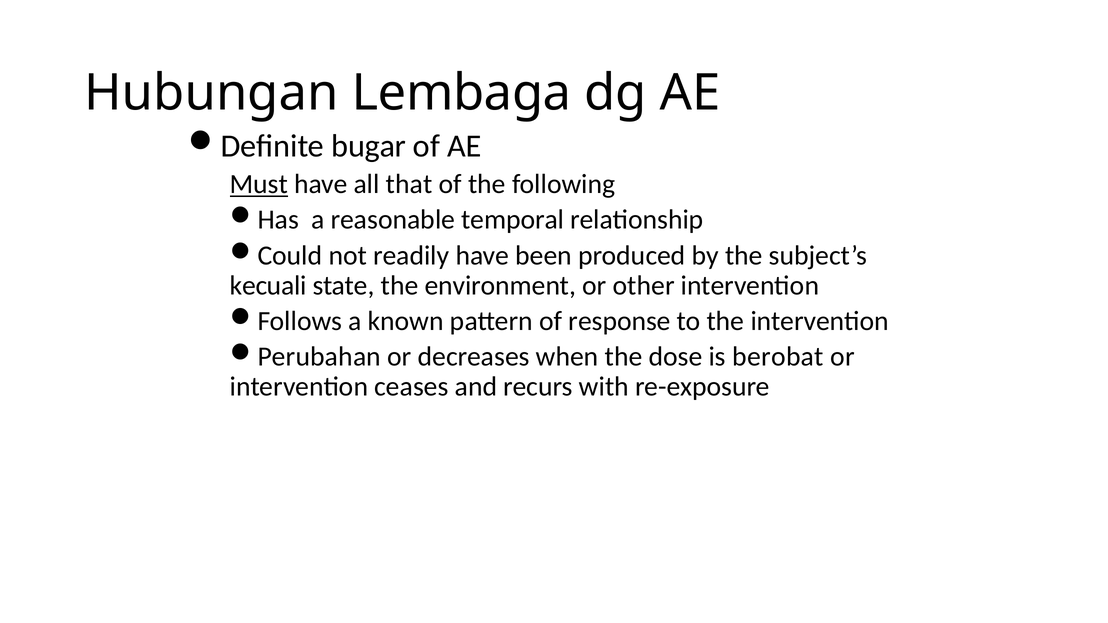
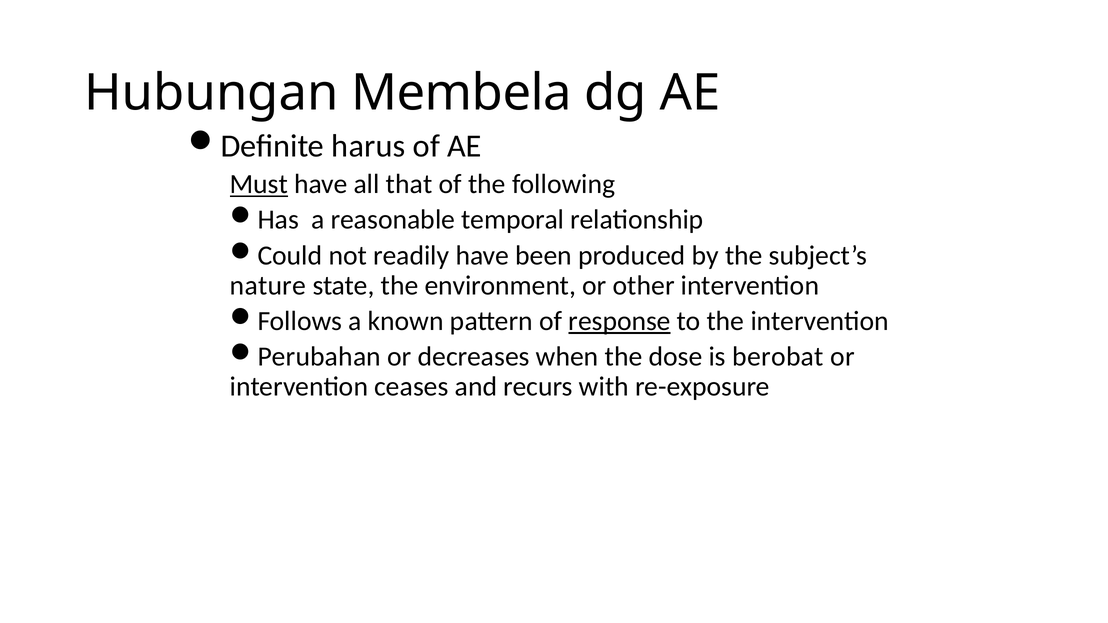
Lembaga: Lembaga -> Membela (462, 93)
bugar: bugar -> harus (368, 146)
kecuali: kecuali -> nature (268, 285)
response underline: none -> present (620, 321)
